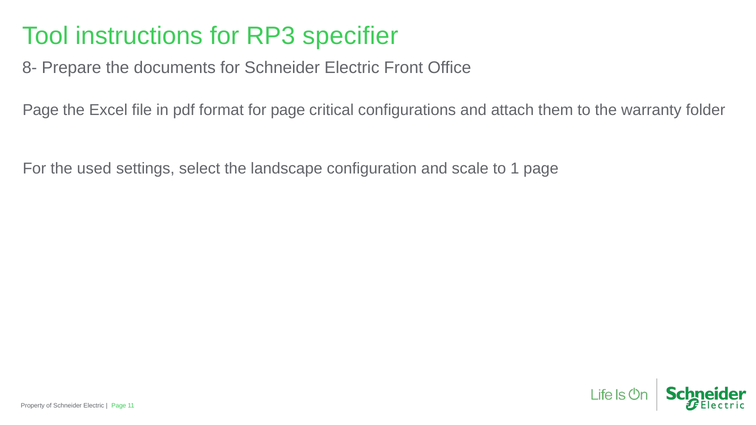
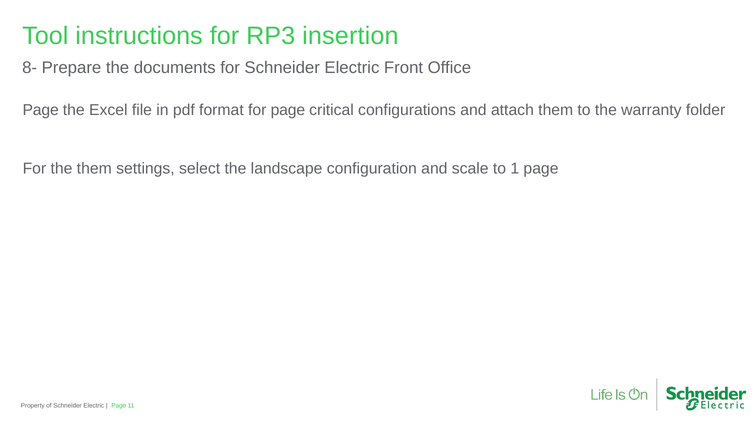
specifier: specifier -> insertion (350, 36)
the used: used -> them (94, 169)
